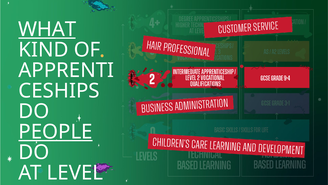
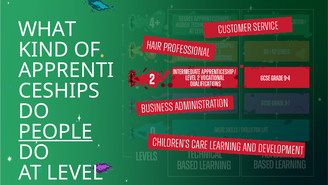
WHAT underline: present -> none (47, 29)
